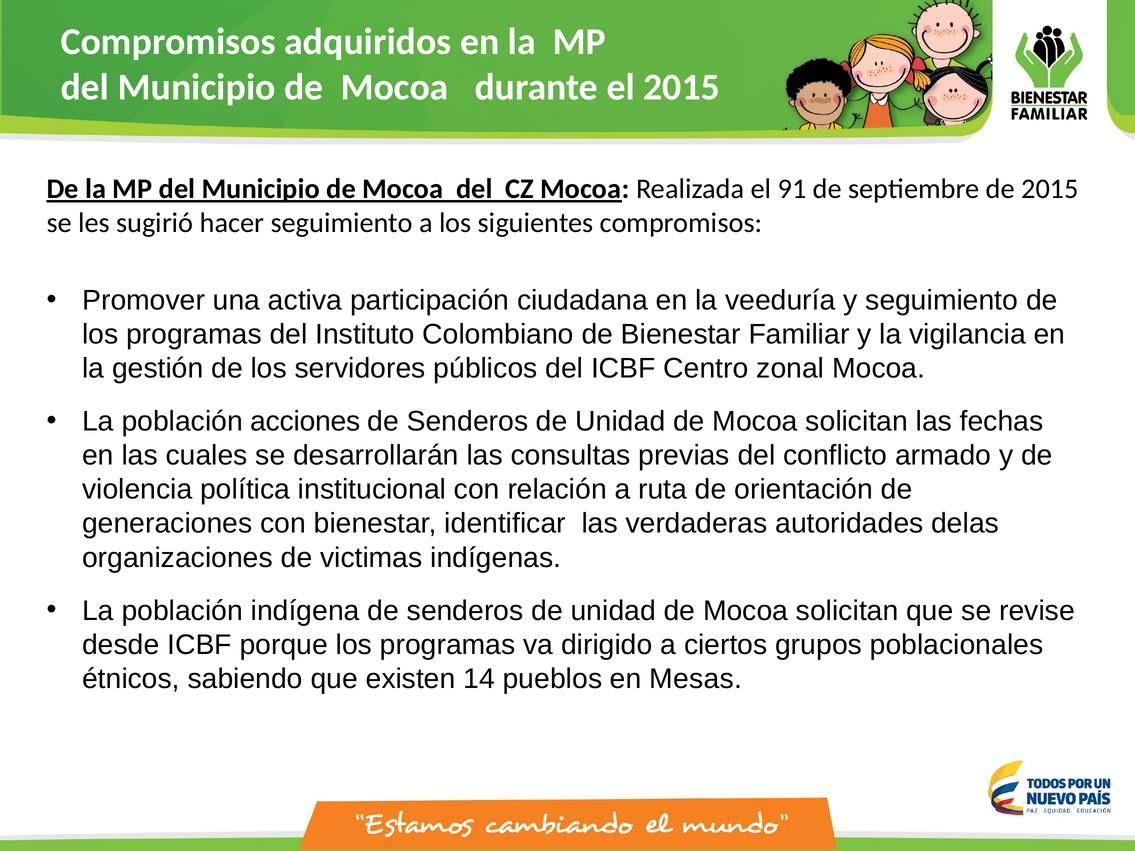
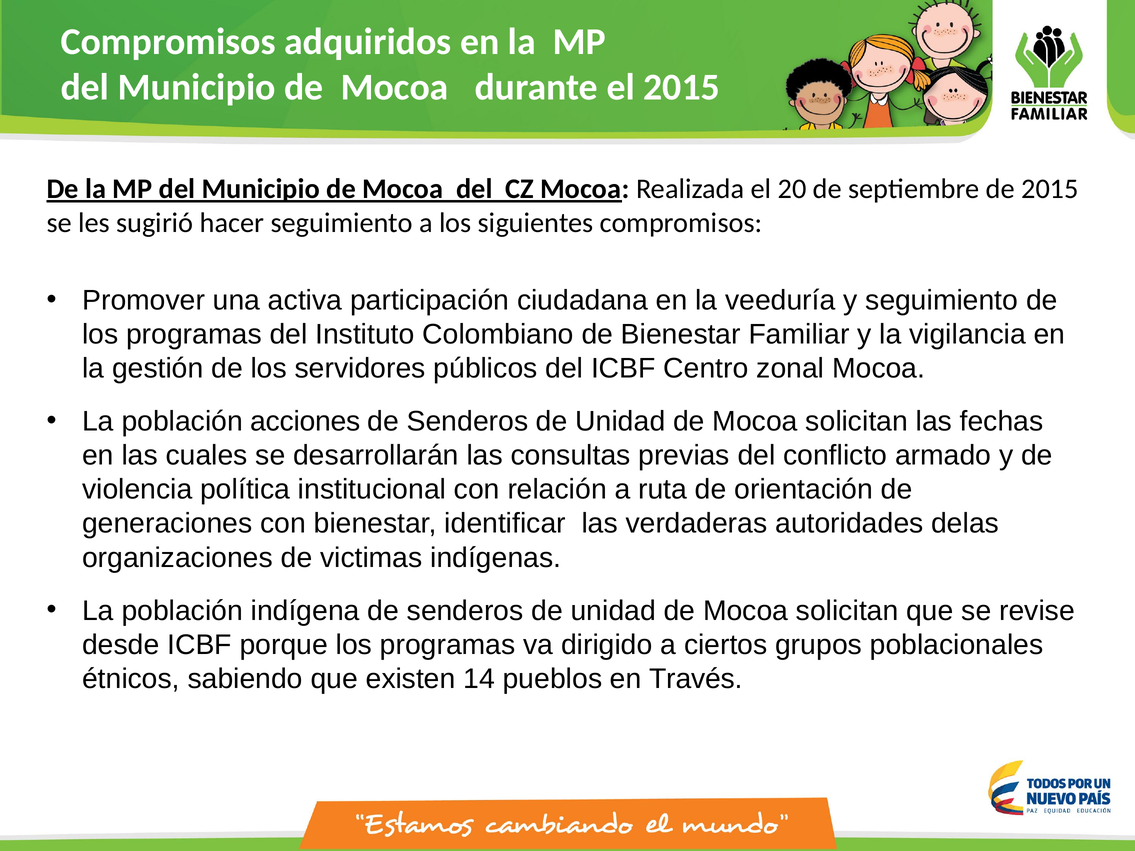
91: 91 -> 20 (792, 189)
Mesas: Mesas -> Través (696, 679)
